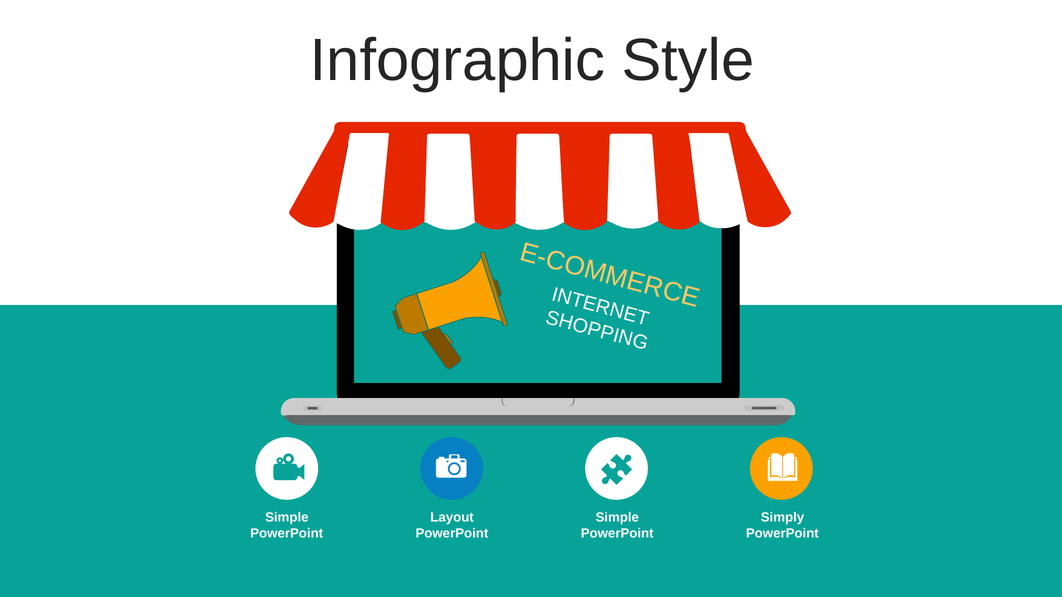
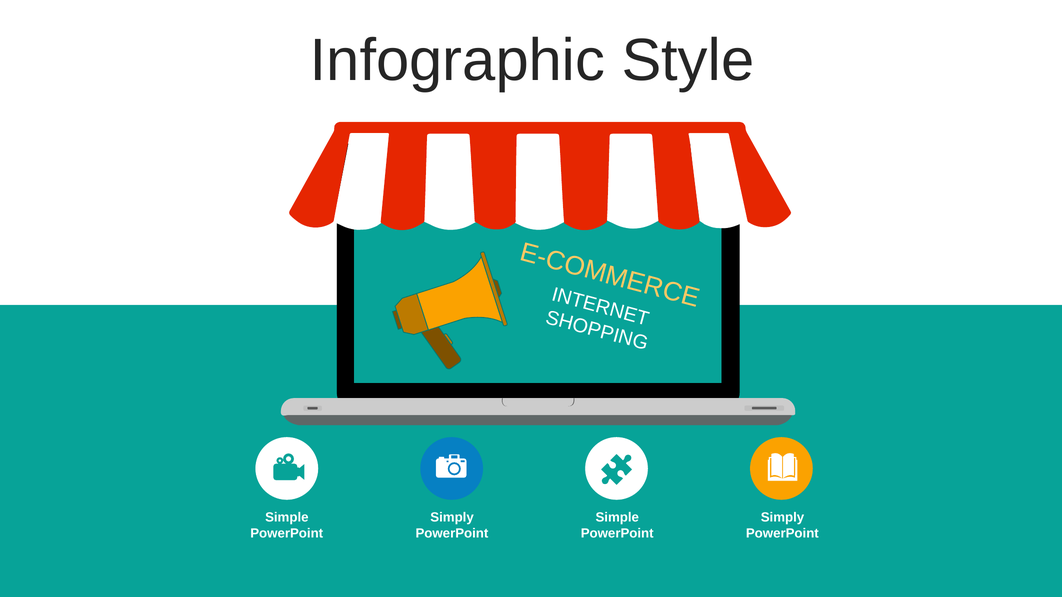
Layout: Layout -> Simply (452, 518)
